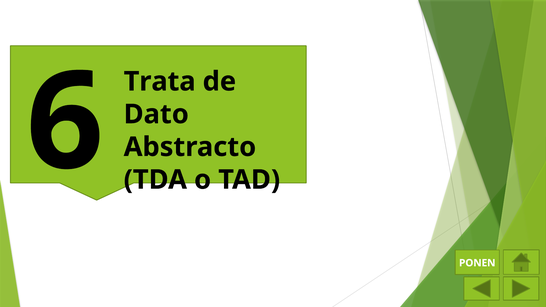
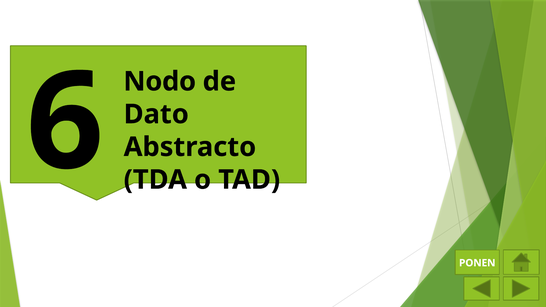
Trata: Trata -> Nodo (160, 82)
